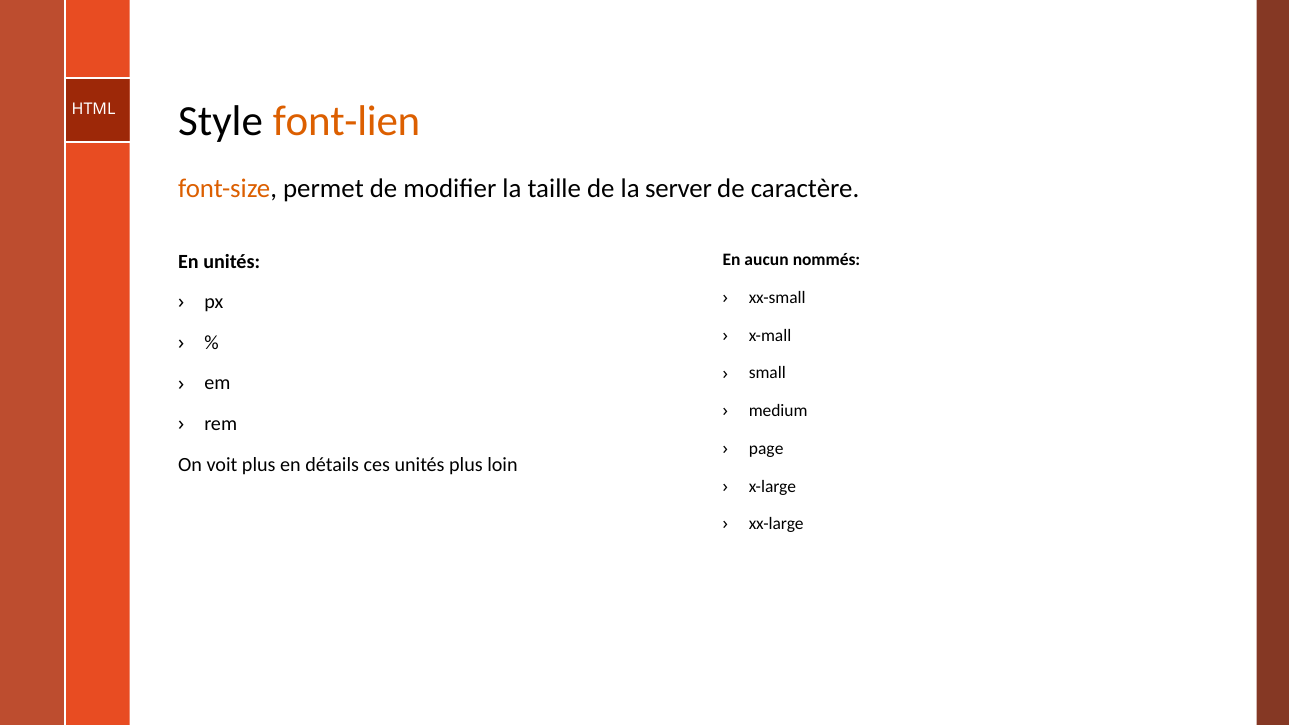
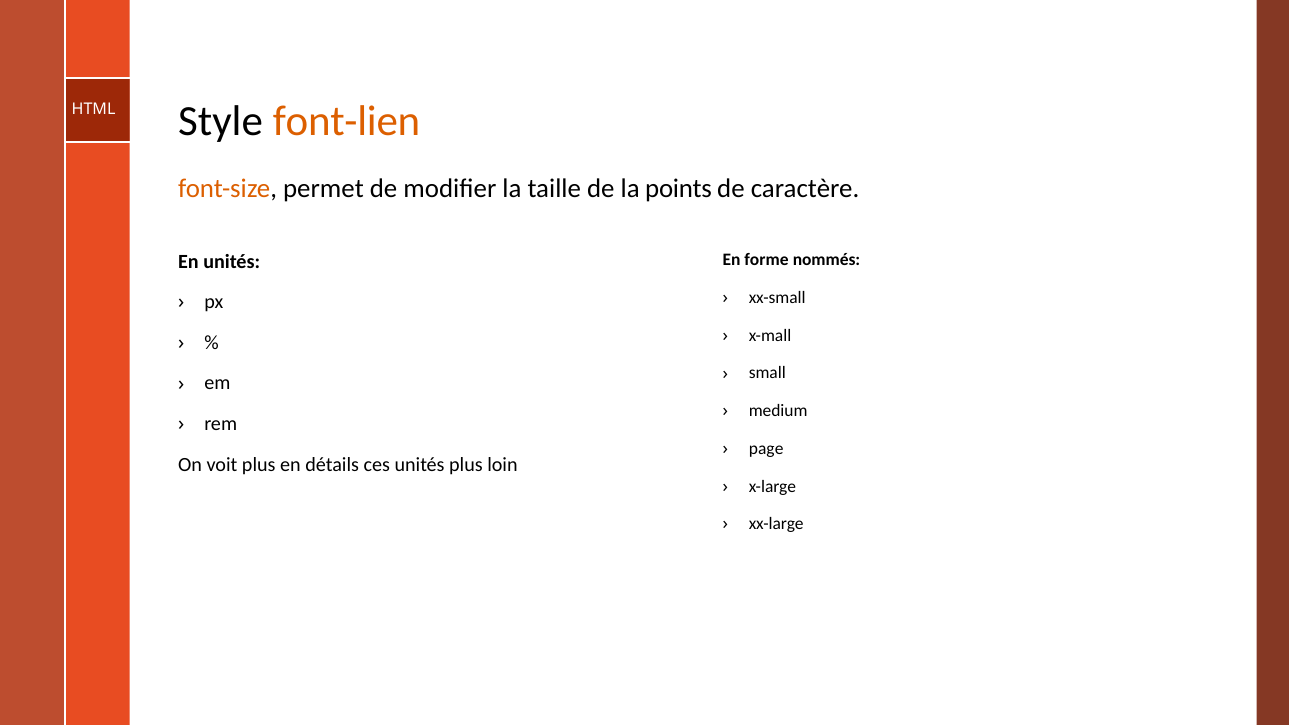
server: server -> points (679, 188)
aucun: aucun -> forme (767, 260)
